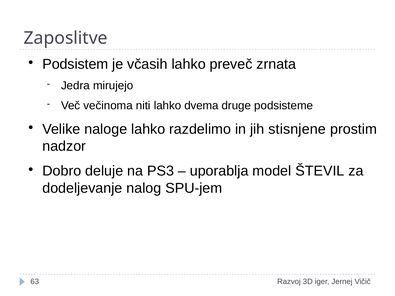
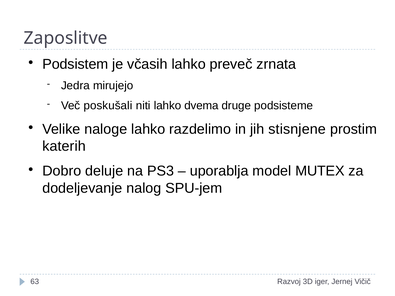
večinoma: večinoma -> poskušali (108, 106)
nadzor: nadzor -> katerih (64, 146)
ŠTEVIL: ŠTEVIL -> MUTEX (320, 171)
